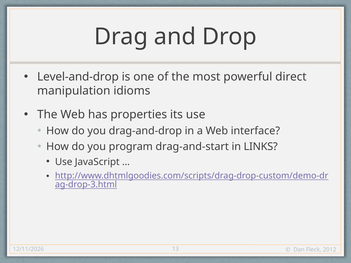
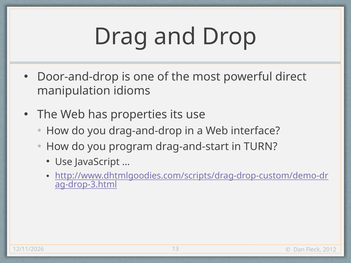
Level-and-drop: Level-and-drop -> Door-and-drop (78, 77)
LINKS: LINKS -> TURN (261, 147)
